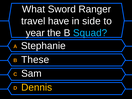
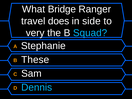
Sword: Sword -> Bridge (62, 9)
have: have -> does (59, 21)
year: year -> very (35, 33)
Dennis colour: yellow -> light blue (37, 87)
